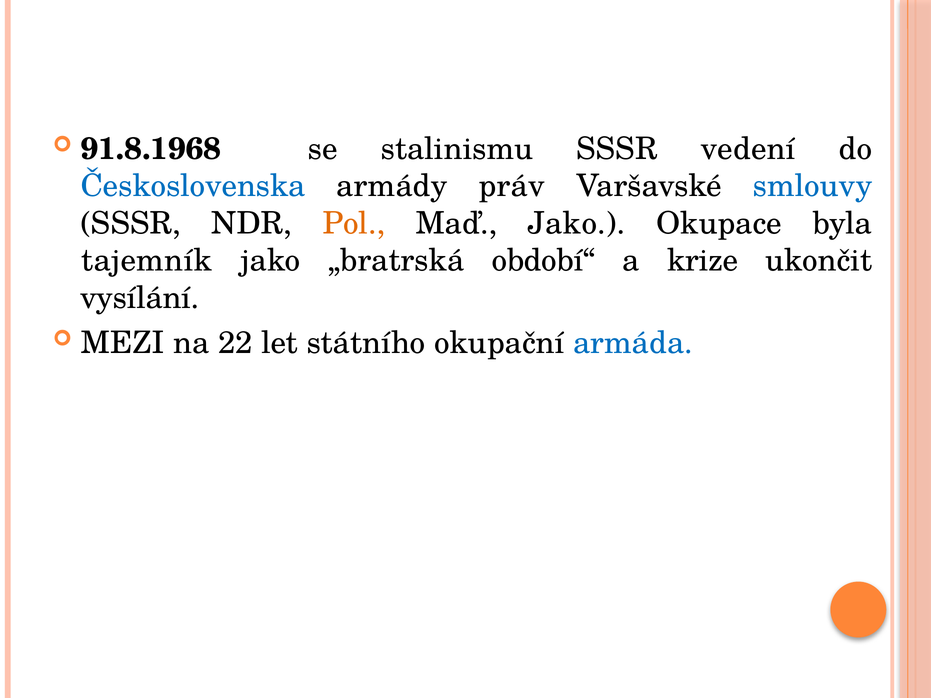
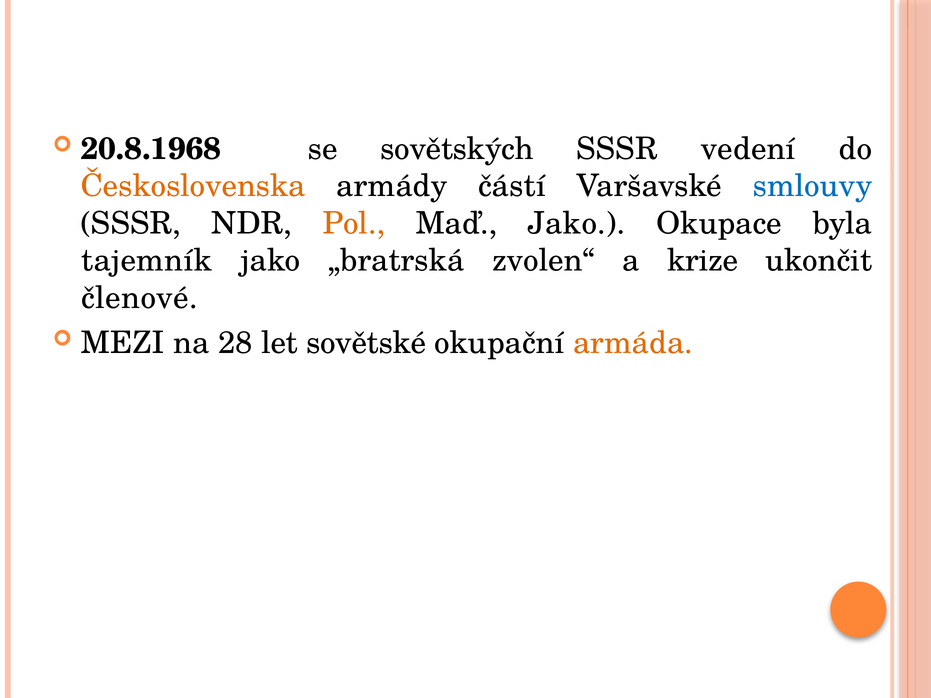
91.8.1968: 91.8.1968 -> 20.8.1968 (151, 149)
stalinismu: stalinismu -> sovětských (457, 149)
Československa colour: blue -> orange (193, 186)
práv: práv -> částí (512, 186)
období“: období“ -> zvolen“ (543, 261)
vysílání: vysílání -> členové (140, 298)
22: 22 -> 28 (235, 343)
státního: státního -> sovětské (366, 343)
armáda colour: blue -> orange (633, 343)
